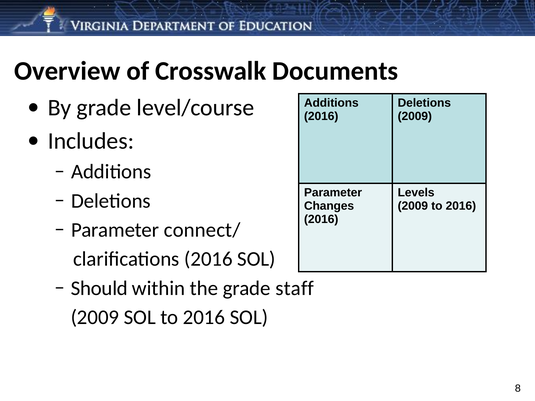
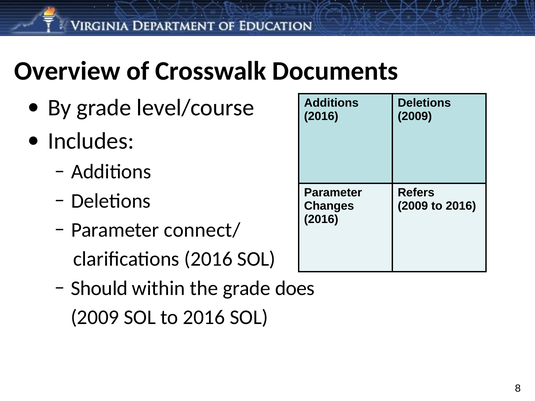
Levels: Levels -> Refers (416, 193)
staff: staff -> does (295, 288)
